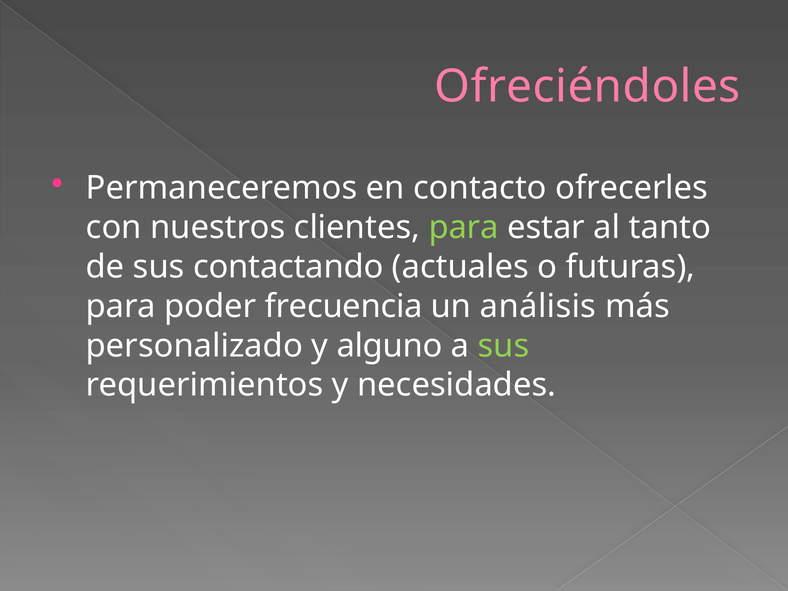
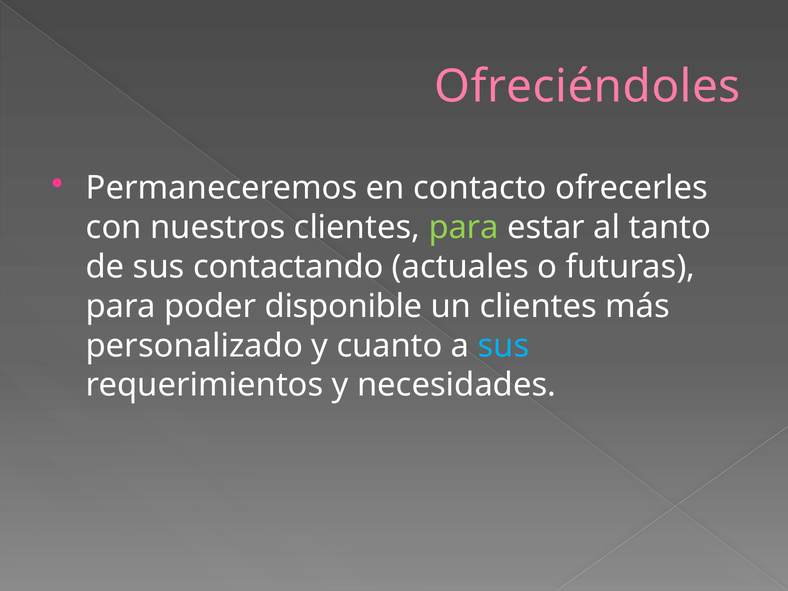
frecuencia: frecuencia -> disponible (344, 306)
un análisis: análisis -> clientes (538, 306)
alguno: alguno -> cuanto (390, 346)
sus colour: light green -> light blue (504, 346)
